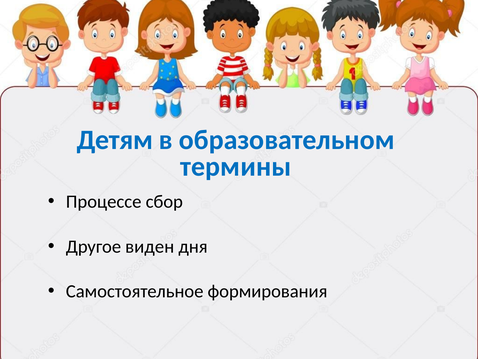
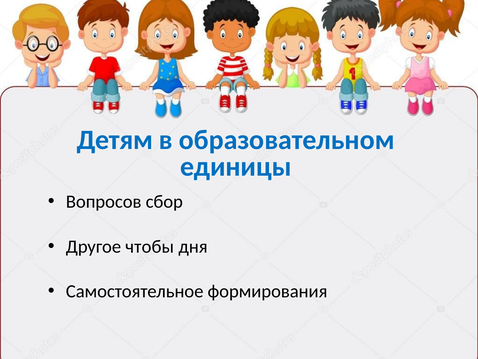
термины: термины -> единицы (236, 166)
Процессе: Процессе -> Вопросов (104, 202)
виден: виден -> чтобы (150, 246)
